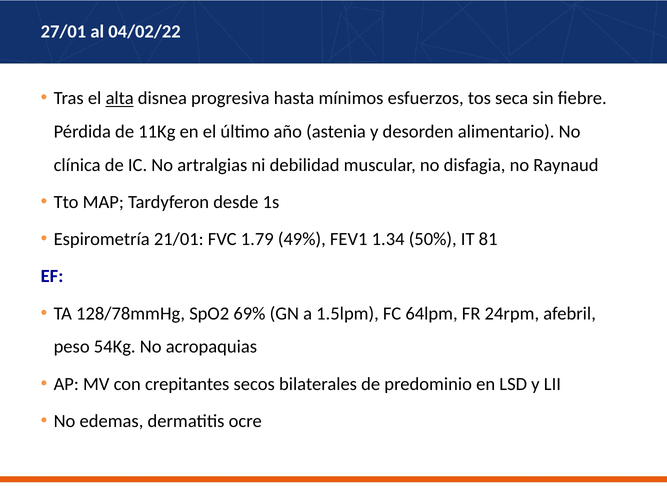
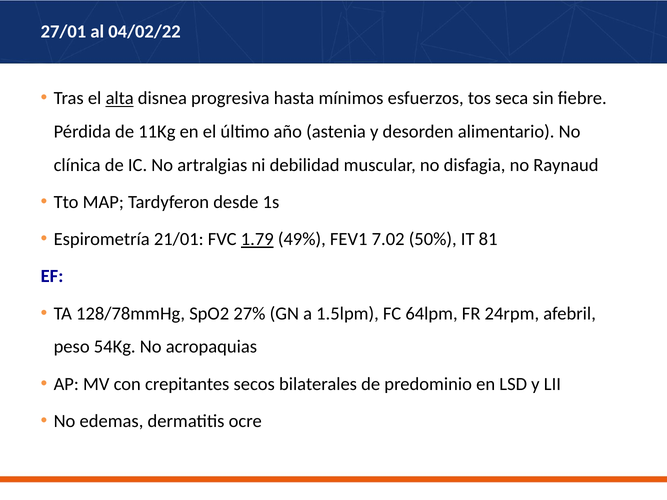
1.79 underline: none -> present (257, 239)
1.34: 1.34 -> 7.02 (388, 239)
69%: 69% -> 27% (249, 314)
